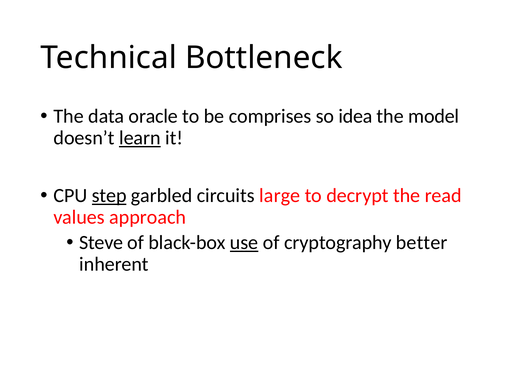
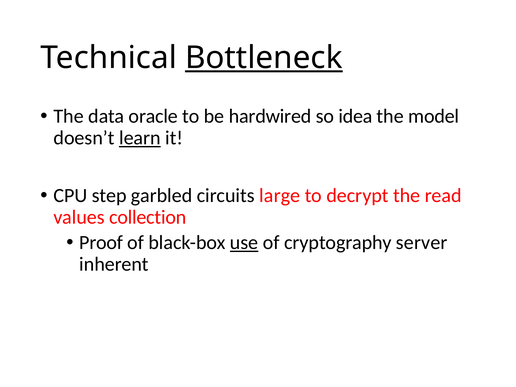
Bottleneck underline: none -> present (264, 58)
comprises: comprises -> hardwired (270, 116)
step underline: present -> none (109, 196)
approach: approach -> collection (148, 217)
Steve: Steve -> Proof (101, 243)
better: better -> server (422, 243)
